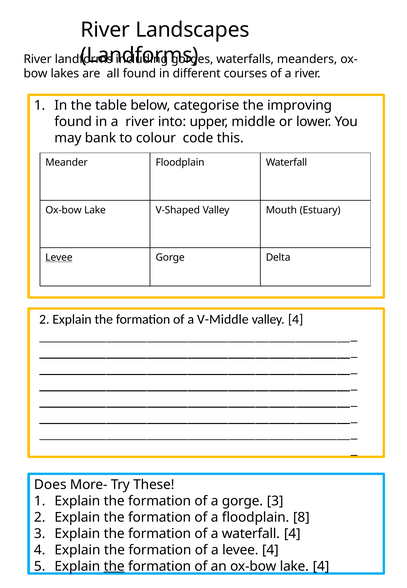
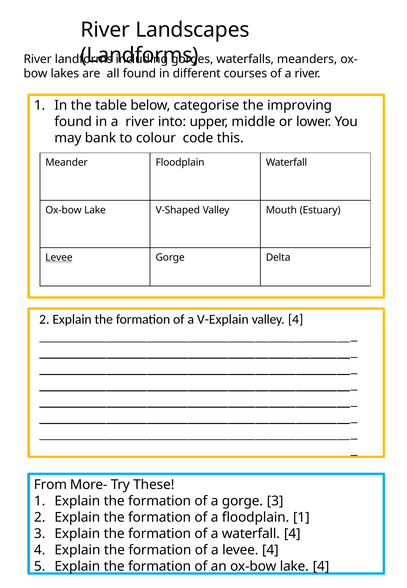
V-Middle: V-Middle -> V-Explain (223, 319)
Does: Does -> From (50, 485)
floodplain 8: 8 -> 1 (301, 517)
the underline: present -> none (114, 566)
